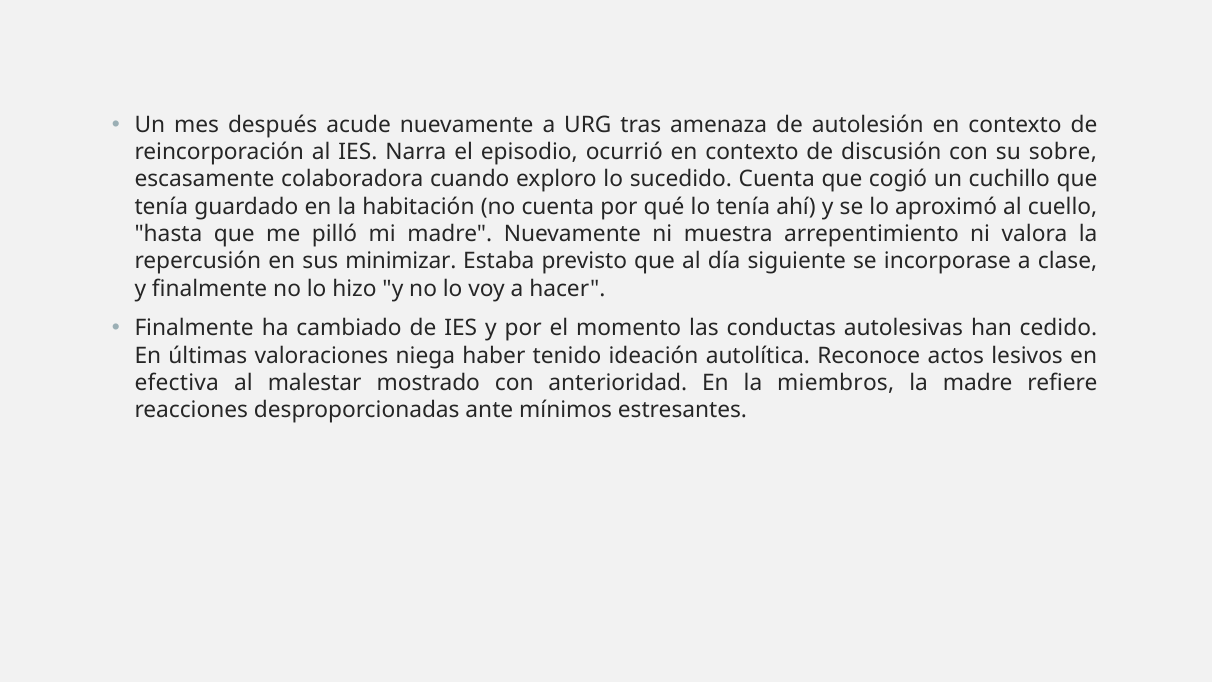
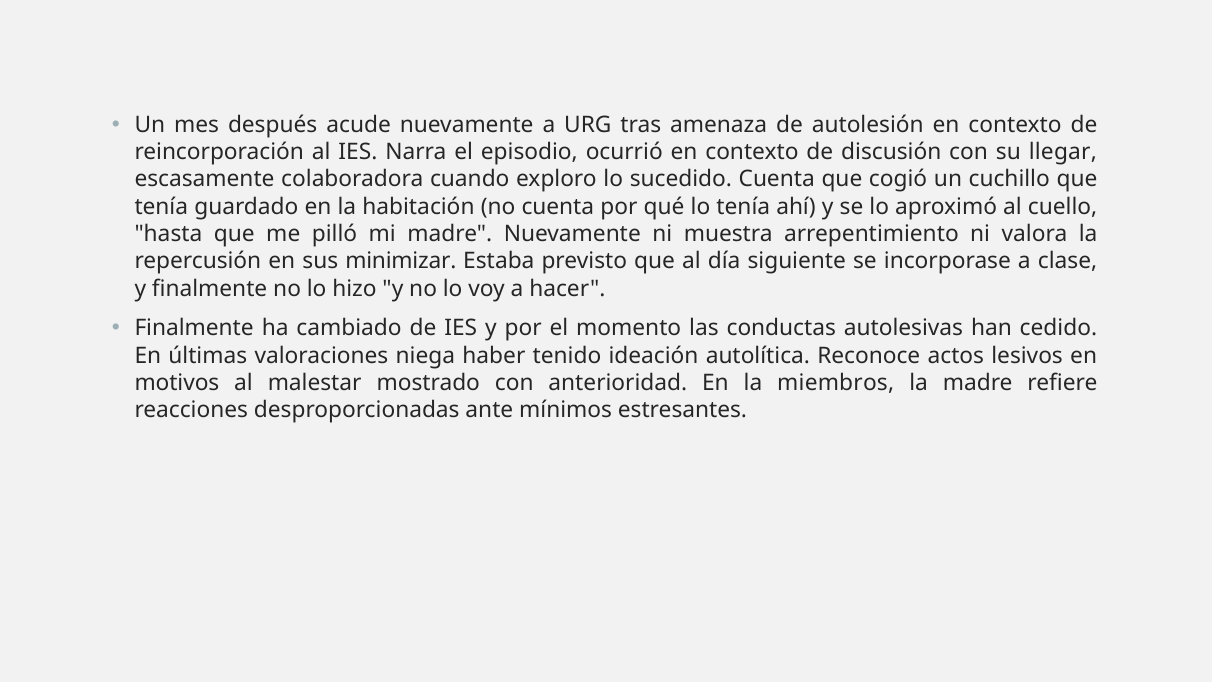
sobre: sobre -> llegar (1063, 152)
efectiva: efectiva -> motivos (177, 383)
